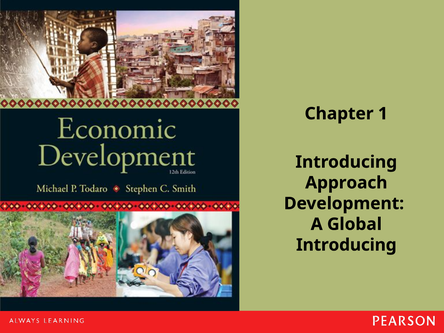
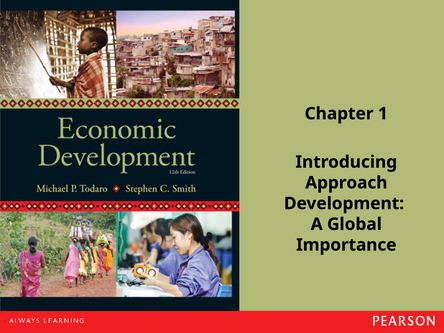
Introducing: Introducing -> Importance (346, 245)
